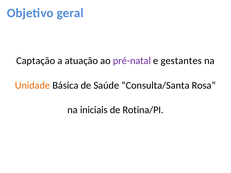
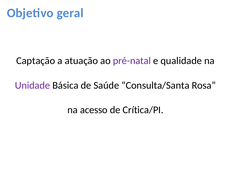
gestantes: gestantes -> qualidade (181, 61)
Unidade colour: orange -> purple (33, 85)
iniciais: iniciais -> acesso (94, 110)
Rotina/PI: Rotina/PI -> Crítica/PI (143, 110)
